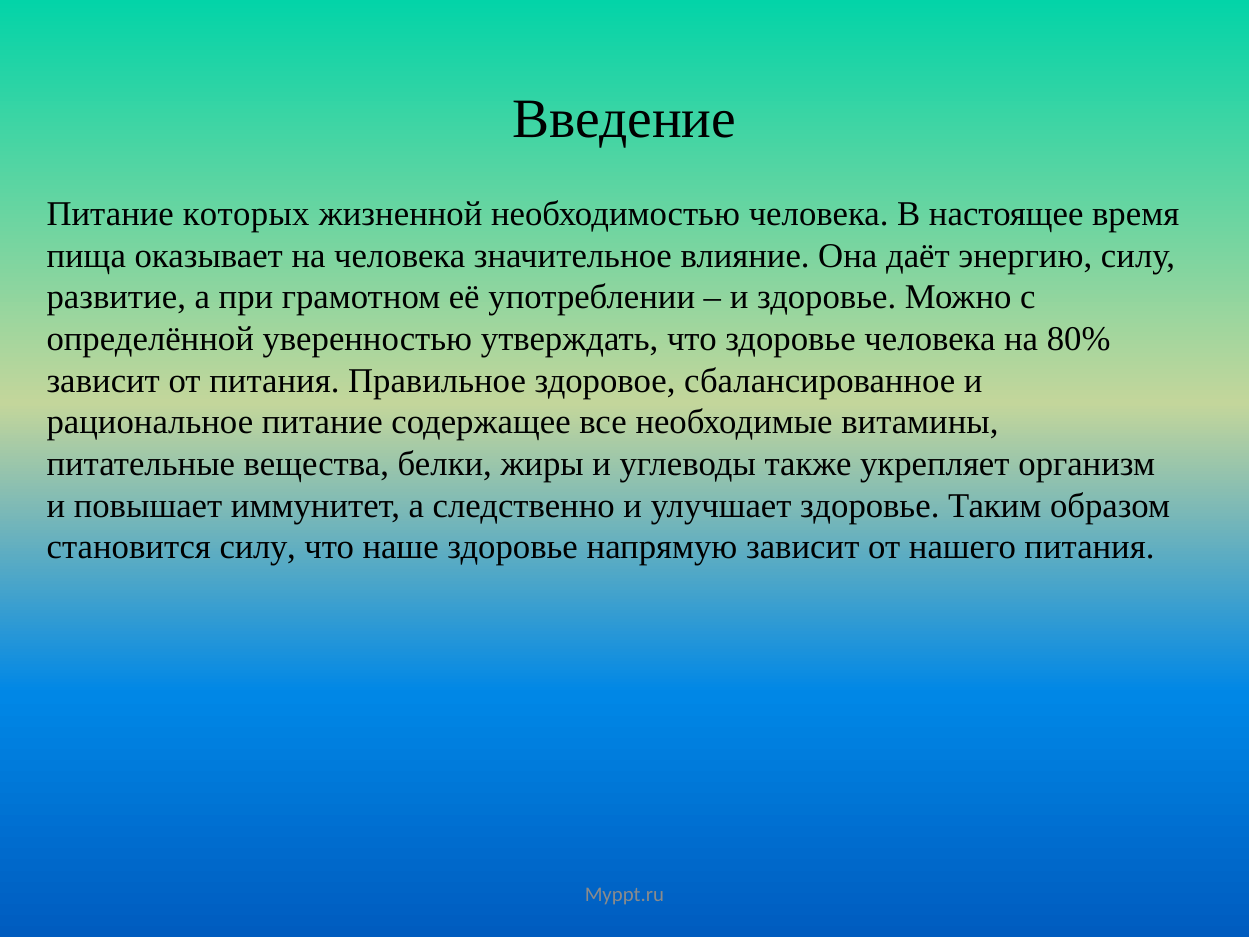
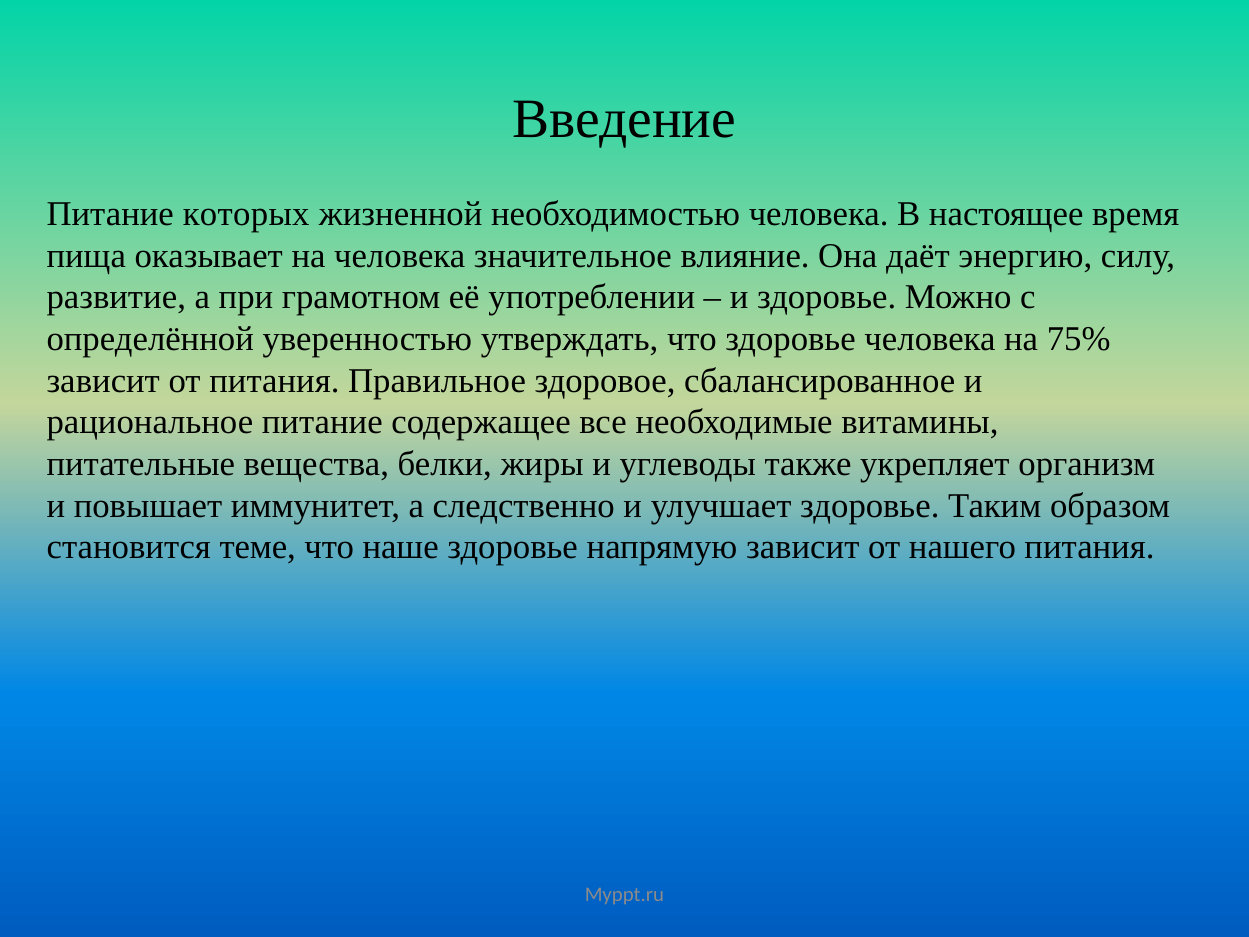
80%: 80% -> 75% (1079, 339)
становится силу: силу -> теме (258, 547)
